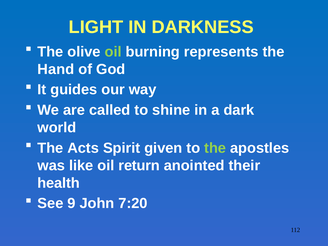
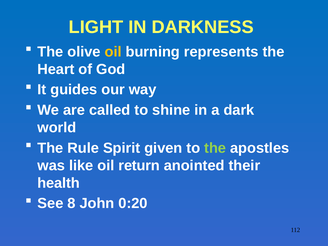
oil colour: light green -> yellow (113, 52)
Hand: Hand -> Heart (56, 69)
Acts: Acts -> Rule (83, 148)
9: 9 -> 8 (71, 203)
7:20: 7:20 -> 0:20 (133, 203)
